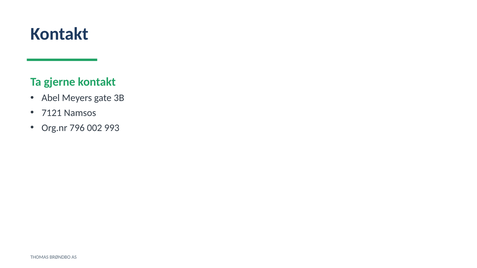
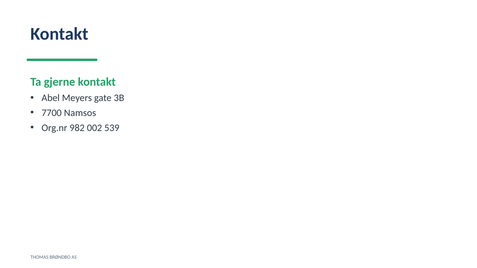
7121: 7121 -> 7700 (52, 113)
796: 796 -> 982 (77, 128)
993: 993 -> 539 (112, 128)
